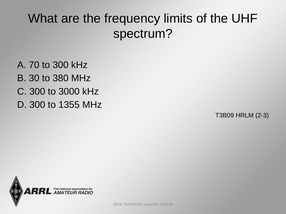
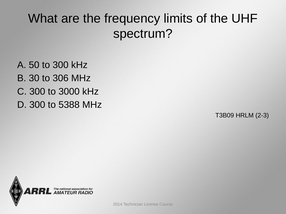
70: 70 -> 50 (34, 65)
380: 380 -> 306 (61, 78)
1355: 1355 -> 5388 (69, 105)
